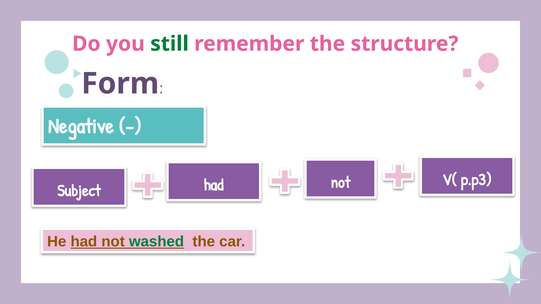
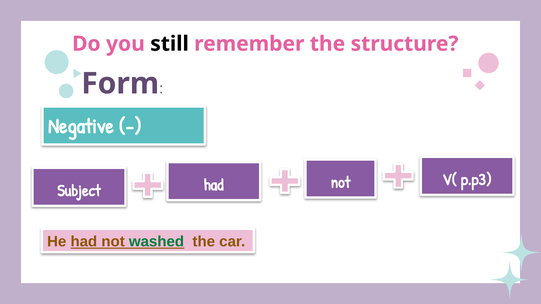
still colour: green -> black (169, 44)
